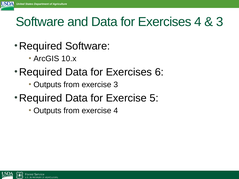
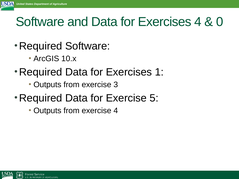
3: 3 -> 0 (220, 22)
6: 6 -> 1 (159, 72)
